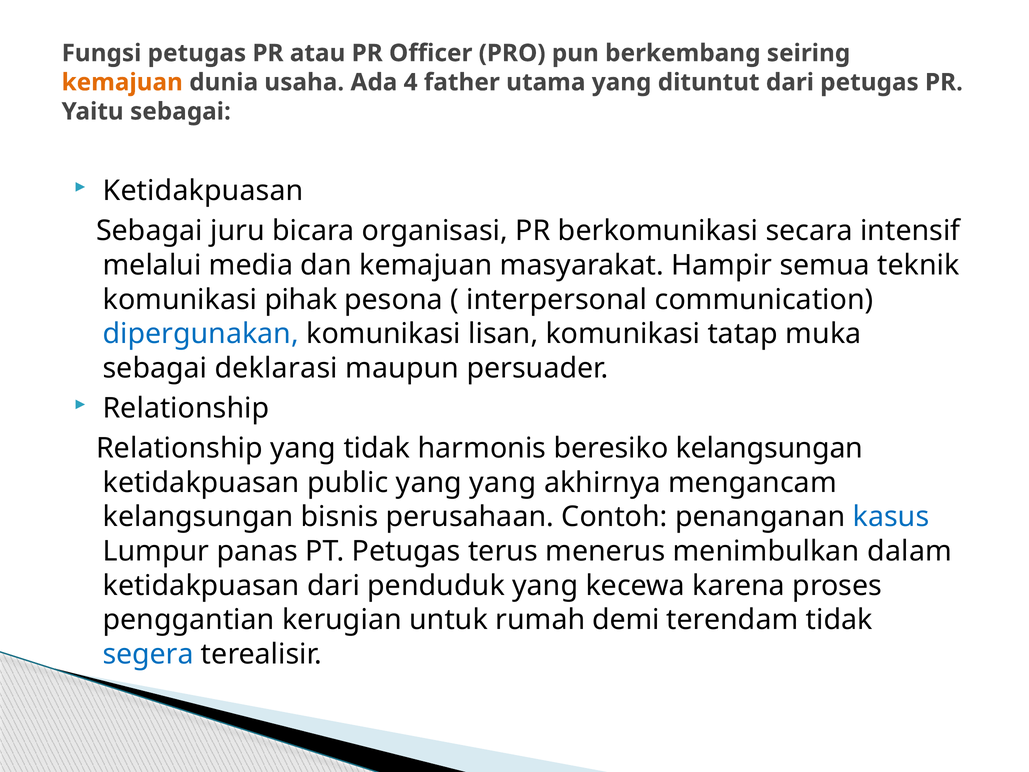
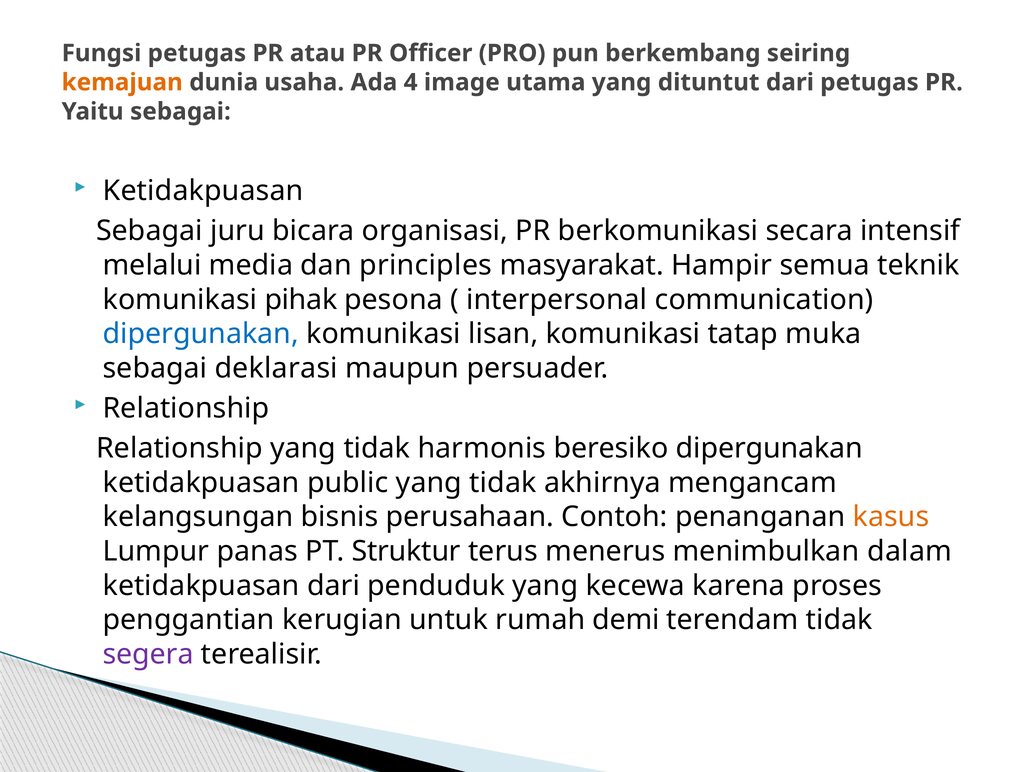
father: father -> image (462, 82)
dan kemajuan: kemajuan -> principles (426, 265)
beresiko kelangsungan: kelangsungan -> dipergunakan (769, 448)
public yang yang: yang -> tidak (503, 483)
kasus colour: blue -> orange (891, 517)
PT Petugas: Petugas -> Struktur (406, 551)
segera colour: blue -> purple (148, 654)
